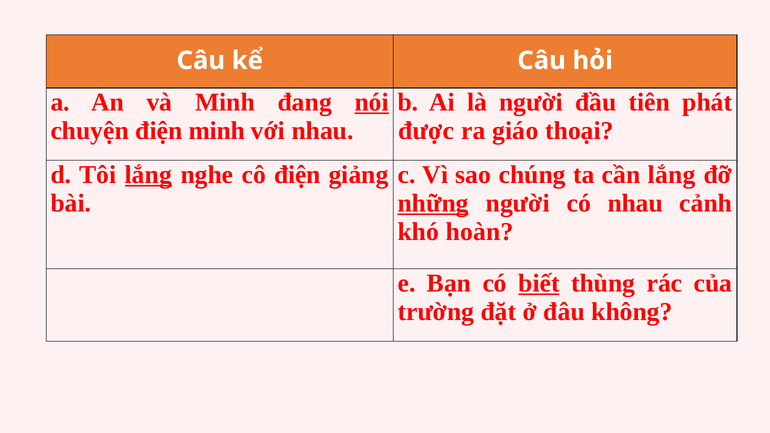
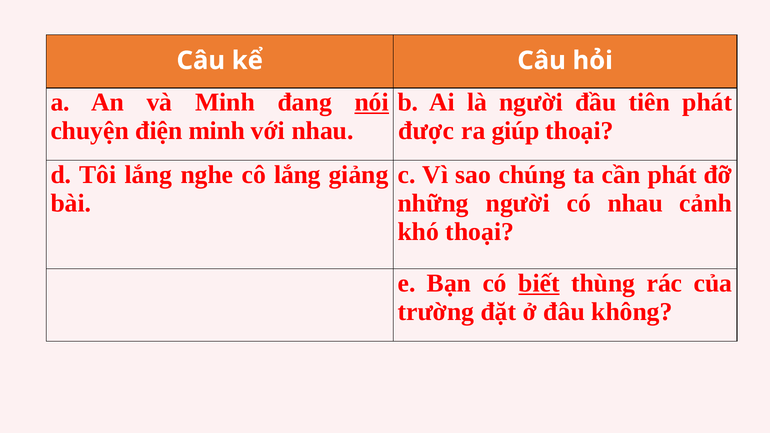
giáo: giáo -> giúp (515, 131)
lắng underline: present -> none (148, 175)
cô điện: điện -> lắng (297, 175)
cần lắng: lắng -> phát (672, 175)
những underline: present -> none (433, 203)
khó hoàn: hoàn -> thoại (480, 232)
